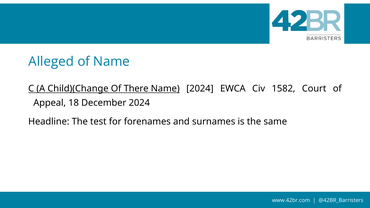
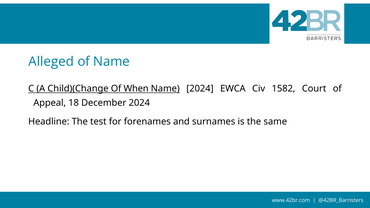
There: There -> When (136, 89)
